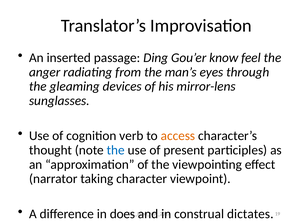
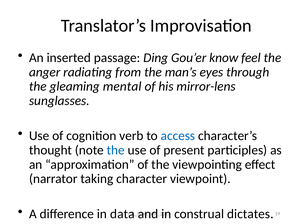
devices: devices -> mental (122, 86)
access colour: orange -> blue (178, 135)
does: does -> data (122, 213)
